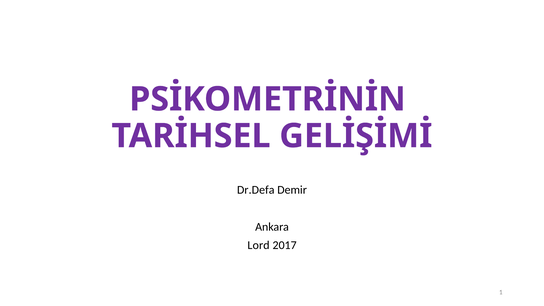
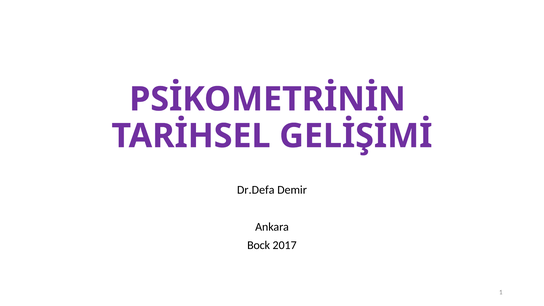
Lord: Lord -> Bock (259, 245)
